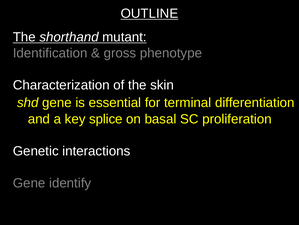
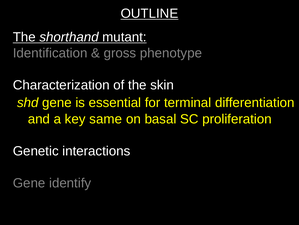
splice: splice -> same (106, 119)
